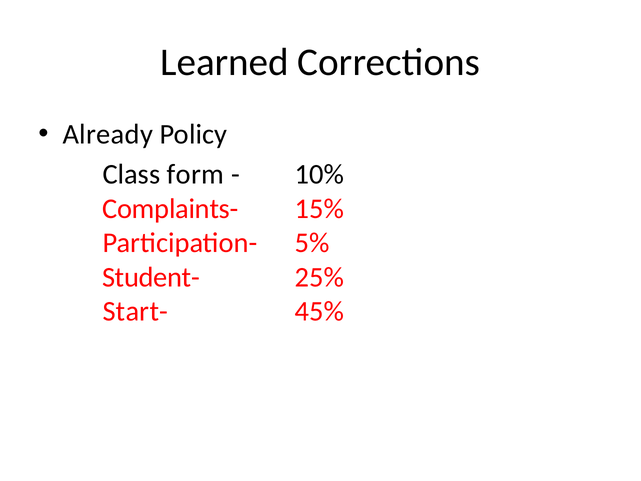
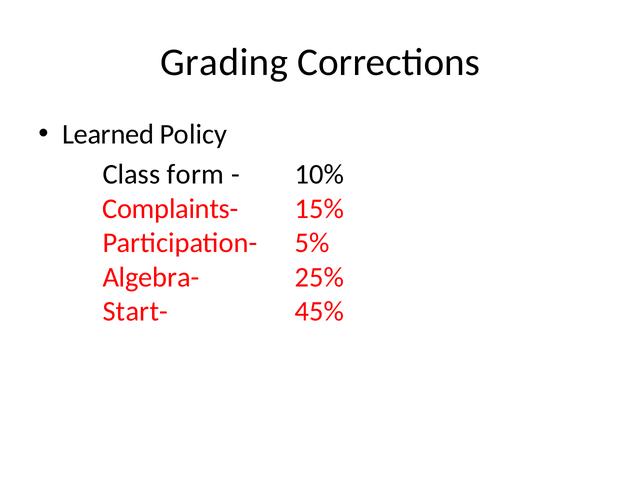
Learned: Learned -> Grading (224, 62)
Already: Already -> Learned (108, 134)
Student-: Student- -> Algebra- (151, 277)
